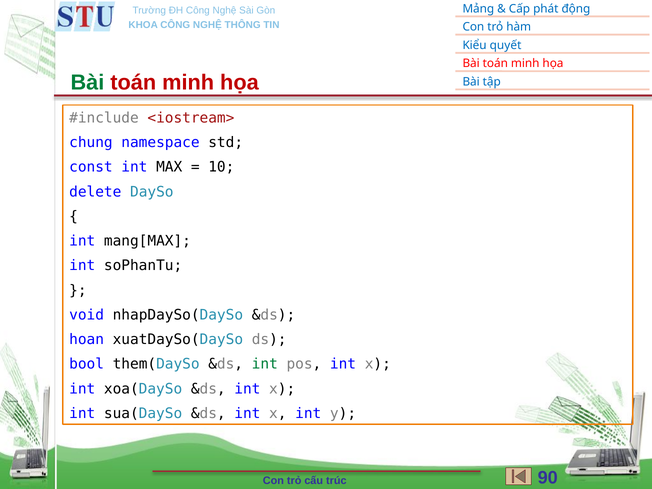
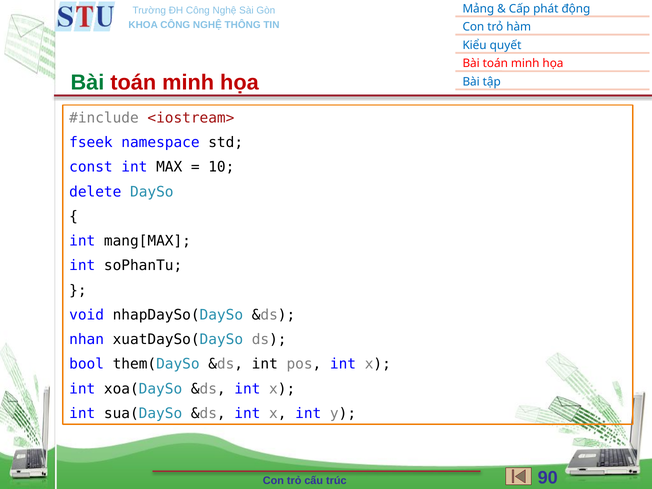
chung: chung -> fseek (91, 143)
hoan: hoan -> nhan (87, 340)
int colour: green -> black (265, 364)
